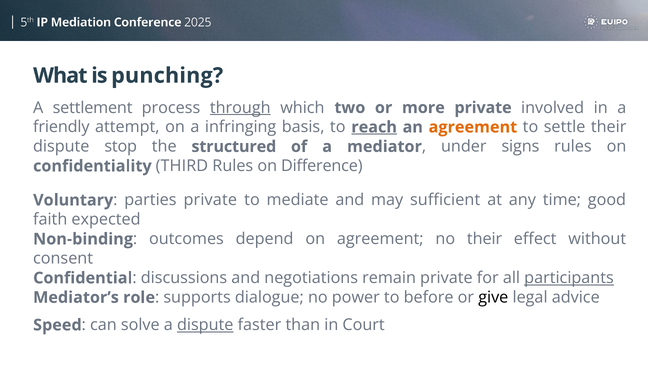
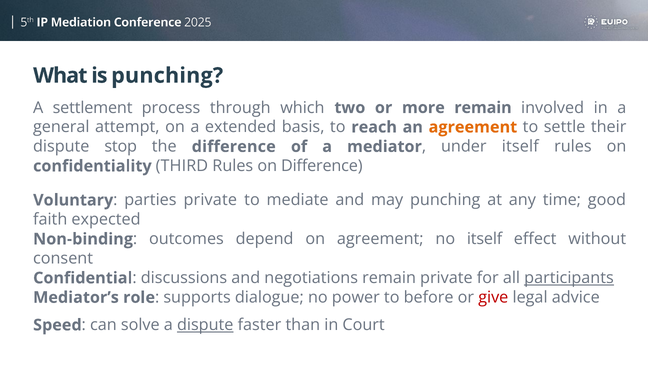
through underline: present -> none (240, 108)
more private: private -> remain (483, 108)
friendly: friendly -> general (61, 127)
infringing: infringing -> extended (241, 127)
reach underline: present -> none (374, 127)
the structured: structured -> difference (234, 146)
under signs: signs -> itself (520, 146)
may sufficient: sufficient -> punching (445, 200)
no their: their -> itself (485, 239)
give colour: black -> red (493, 297)
